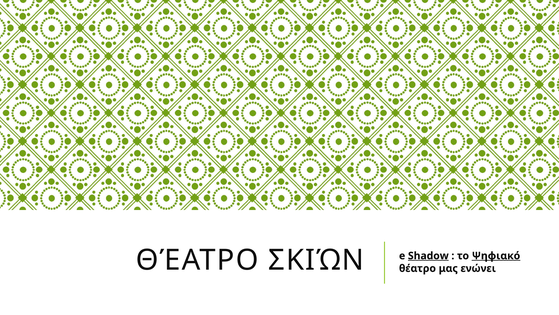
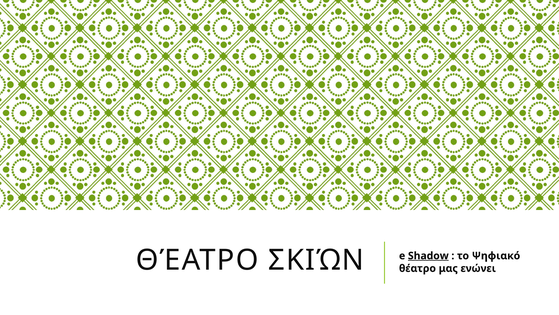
Ψηφιακό underline: present -> none (496, 255)
